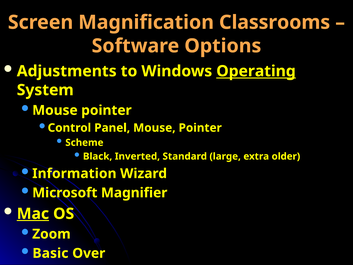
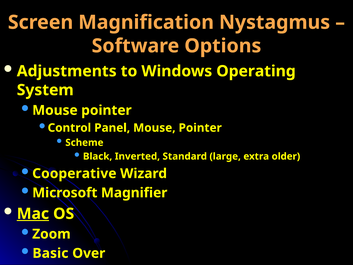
Classrooms: Classrooms -> Nystagmus (275, 22)
Operating underline: present -> none (256, 71)
Information: Information -> Cooperative (74, 173)
